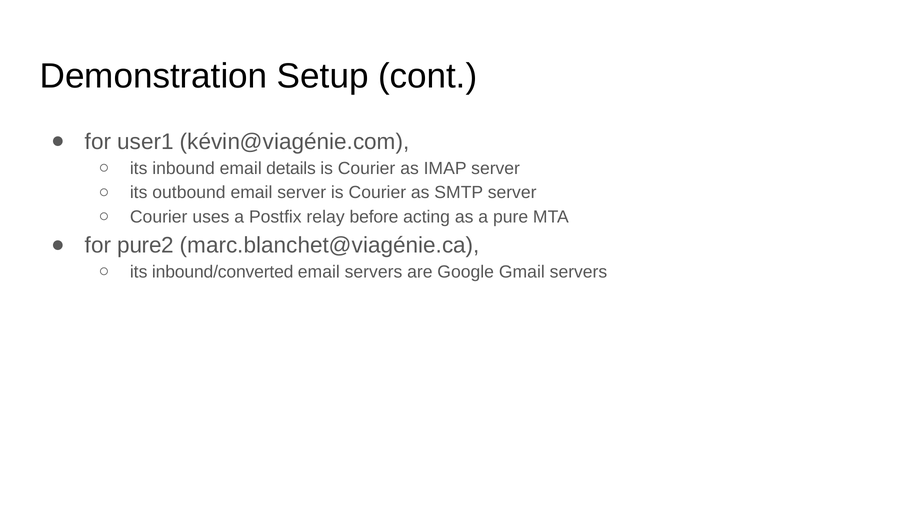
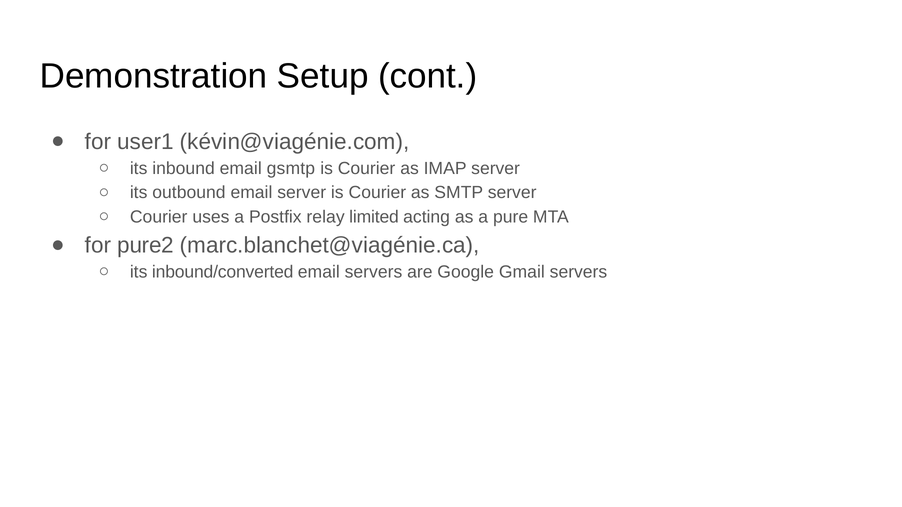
details: details -> gsmtp (291, 169)
before: before -> limited (374, 217)
